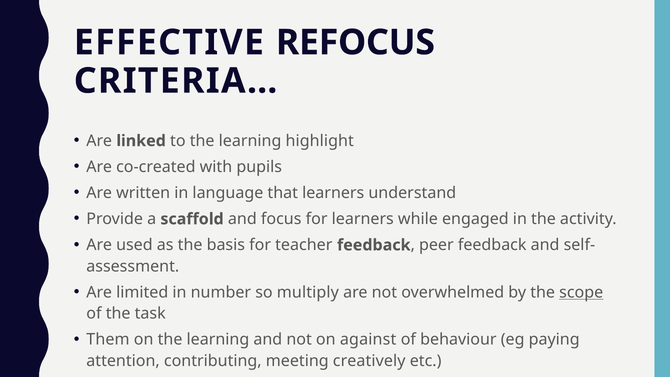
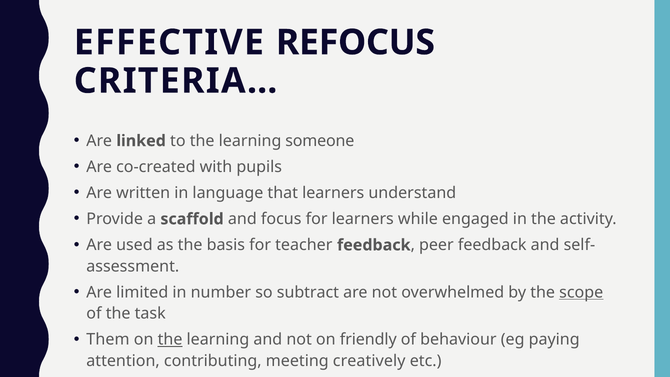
highlight: highlight -> someone (320, 141)
multiply: multiply -> subtract (308, 292)
the underline: none -> present (170, 339)
against: against -> friendly (368, 339)
